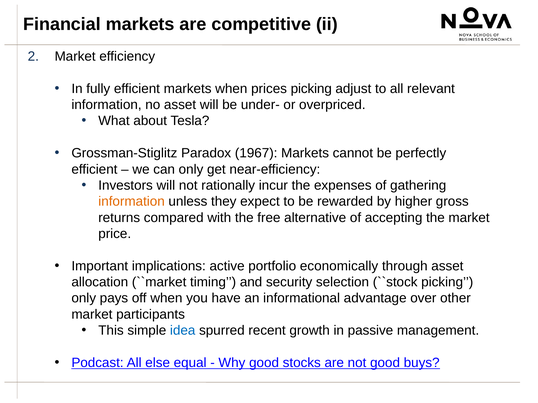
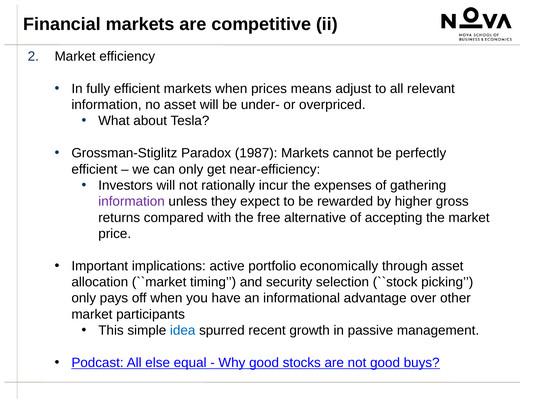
prices picking: picking -> means (311, 89)
1967: 1967 -> 1987 (256, 153)
information colour: orange -> purple (132, 202)
